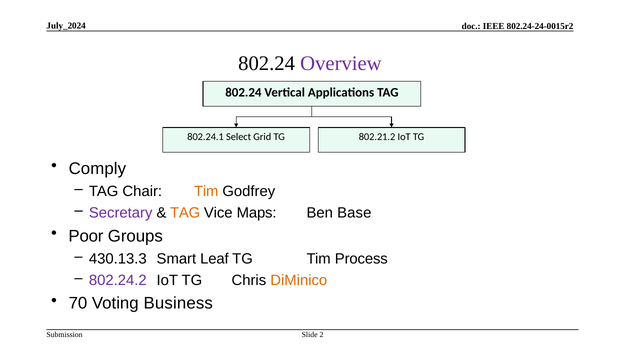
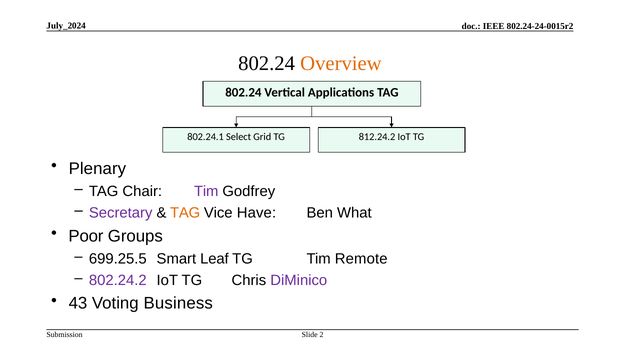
Overview colour: purple -> orange (341, 63)
802.21.2: 802.21.2 -> 812.24.2 (377, 137)
Comply: Comply -> Plenary (97, 169)
Tim colour: orange -> purple (206, 191)
Maps: Maps -> Have (256, 213)
Base: Base -> What (354, 213)
430.13.3: 430.13.3 -> 699.25.5 (118, 258)
Process: Process -> Remote (361, 258)
DiMinico colour: orange -> purple (299, 280)
70: 70 -> 43 (78, 303)
